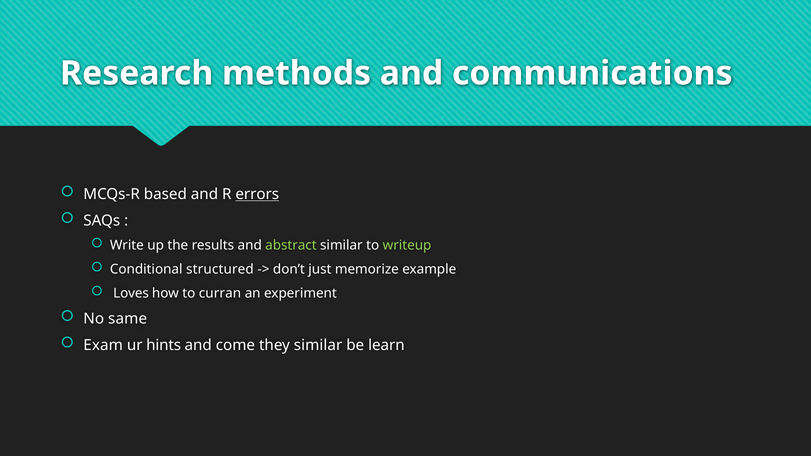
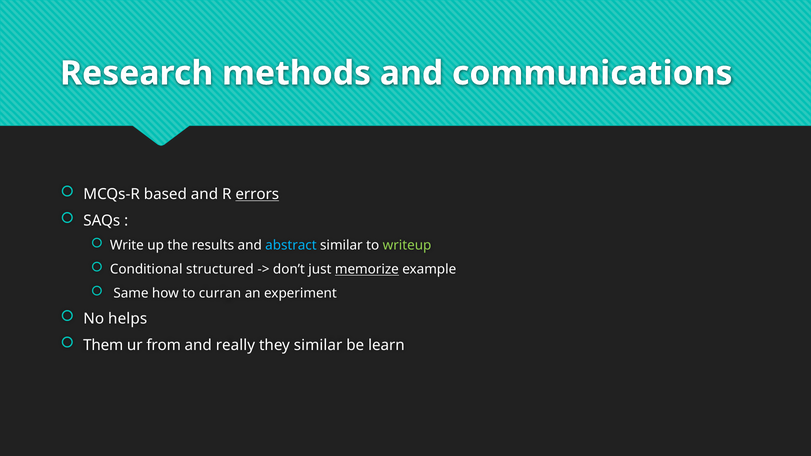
abstract colour: light green -> light blue (291, 246)
memorize underline: none -> present (367, 270)
Loves: Loves -> Same (131, 294)
same: same -> helps (128, 319)
Exam: Exam -> Them (103, 345)
hints: hints -> from (164, 345)
come: come -> really (235, 345)
